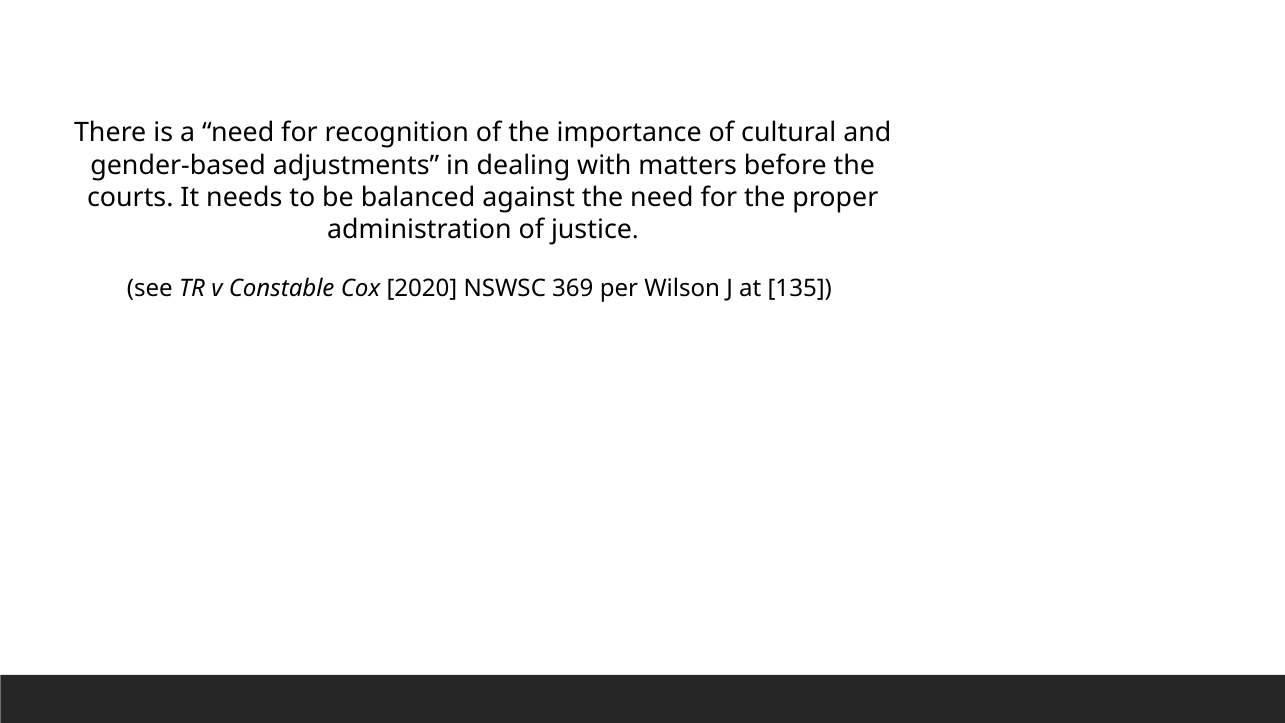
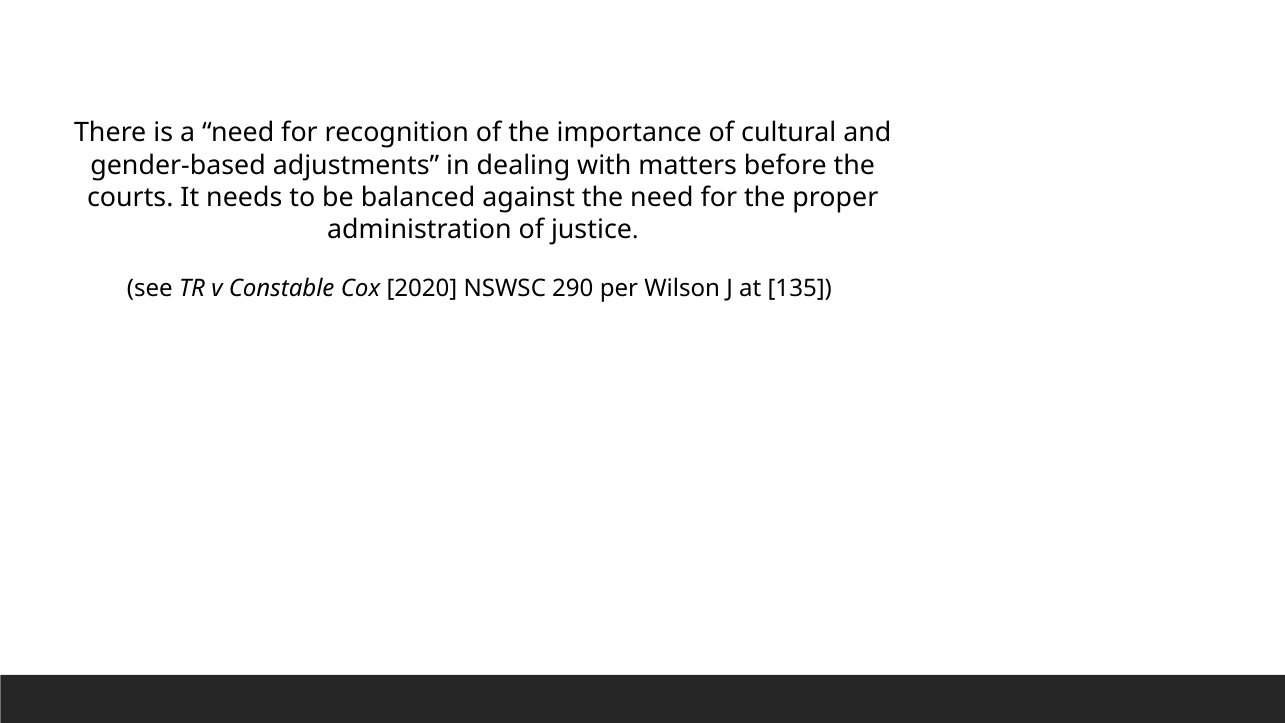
369: 369 -> 290 (573, 289)
